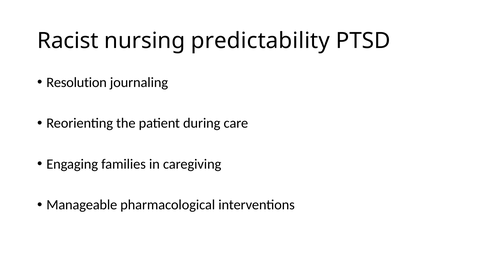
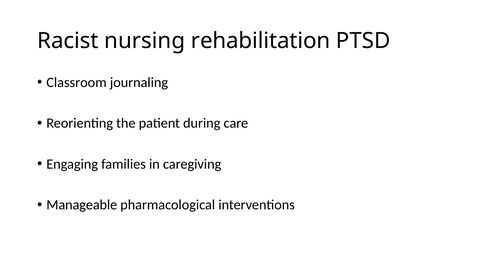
predictability: predictability -> rehabilitation (261, 41)
Resolution: Resolution -> Classroom (76, 83)
